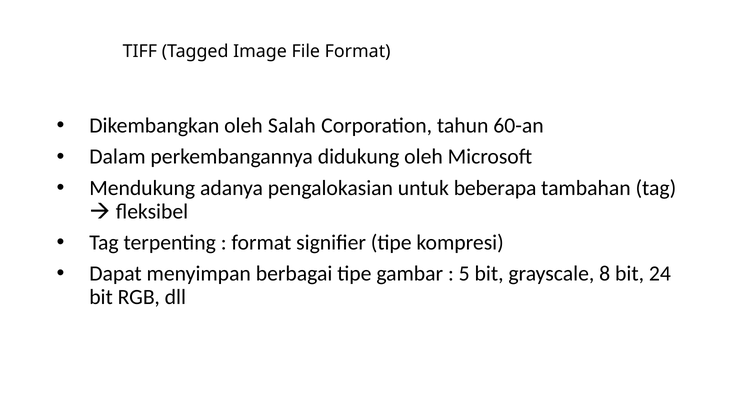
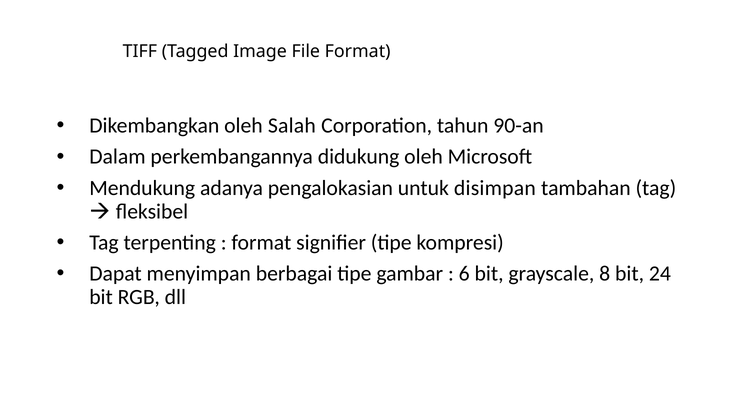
60-an: 60-an -> 90-an (519, 126)
beberapa: beberapa -> disimpan (495, 188)
5: 5 -> 6 (464, 274)
